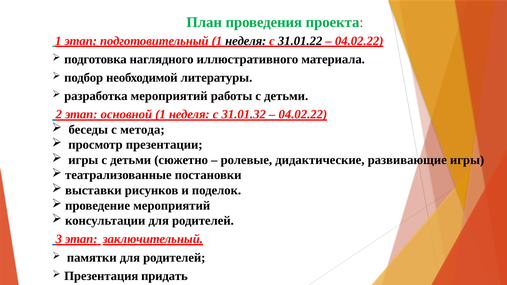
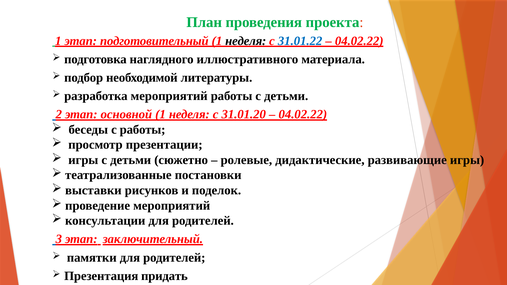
31.01.22 colour: black -> blue (300, 41)
31.01.32: 31.01.32 -> 31.01.20 (244, 114)
с метода: метода -> работы (143, 130)
